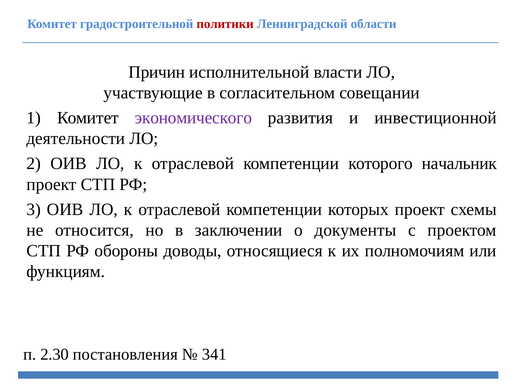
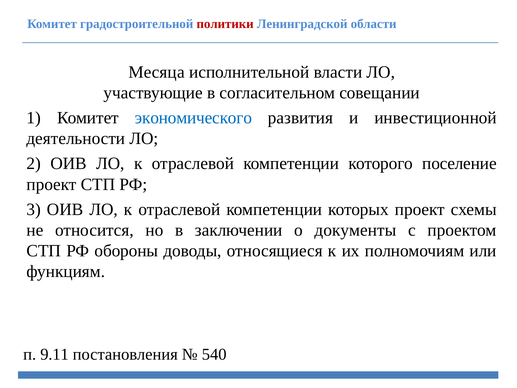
Причин: Причин -> Месяца (157, 72)
экономического colour: purple -> blue (193, 118)
начальник: начальник -> поселение (459, 164)
2.30: 2.30 -> 9.11 (54, 354)
341: 341 -> 540 (214, 354)
